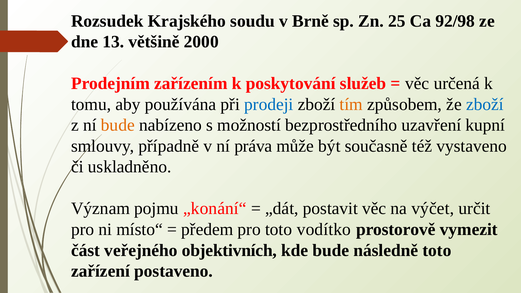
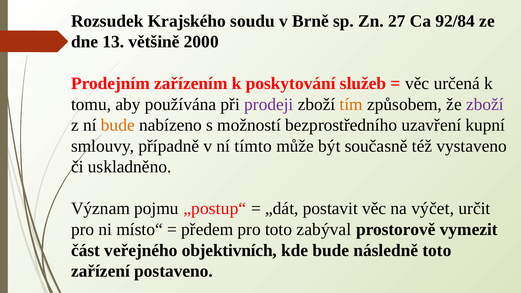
25: 25 -> 27 (397, 21)
92/98: 92/98 -> 92/84 (455, 21)
prodeji colour: blue -> purple (269, 104)
zboží colour: blue -> purple (485, 104)
práva: práva -> tímto (253, 146)
„konání“: „konání“ -> „postup“ (215, 209)
vodítko: vodítko -> zabýval (324, 229)
